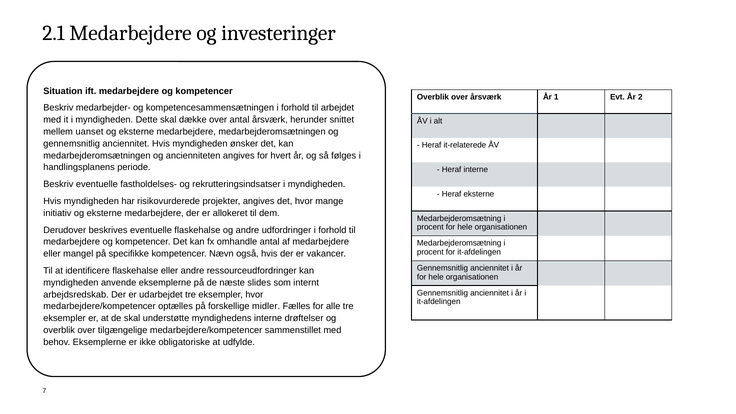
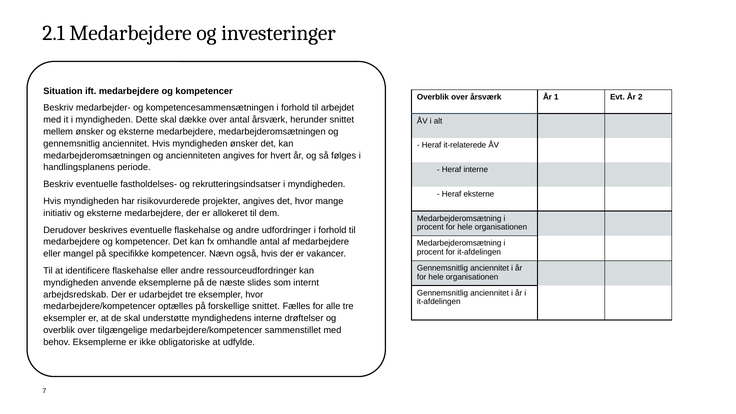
mellem uanset: uanset -> ønsker (90, 132)
forskellige midler: midler -> snittet (266, 306)
